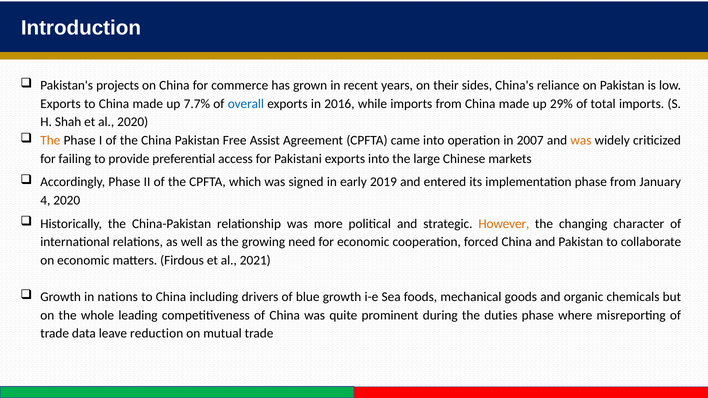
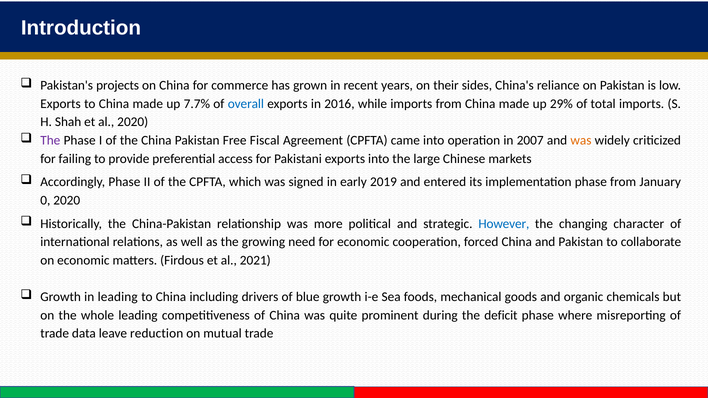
The colour: orange -> purple (50, 140)
Assist: Assist -> Fiscal (265, 140)
4: 4 -> 0 (45, 200)
However colour: orange -> blue (504, 224)
in nations: nations -> leading (118, 297)
duties: duties -> deficit (501, 315)
